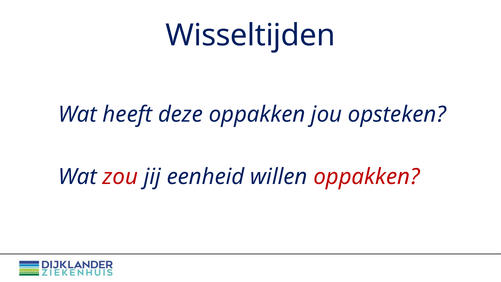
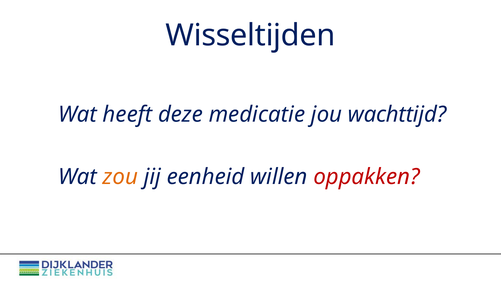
deze oppakken: oppakken -> medicatie (257, 114)
opsteken: opsteken -> wachttijd (397, 114)
zou colour: red -> orange (120, 177)
